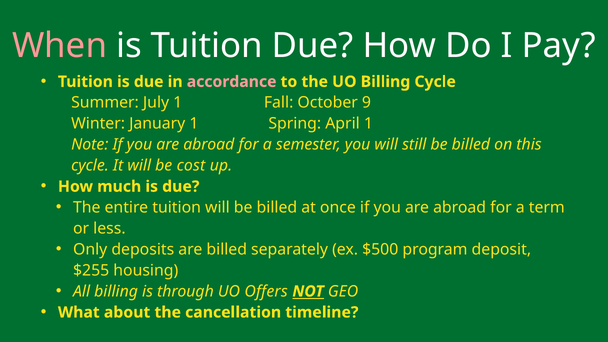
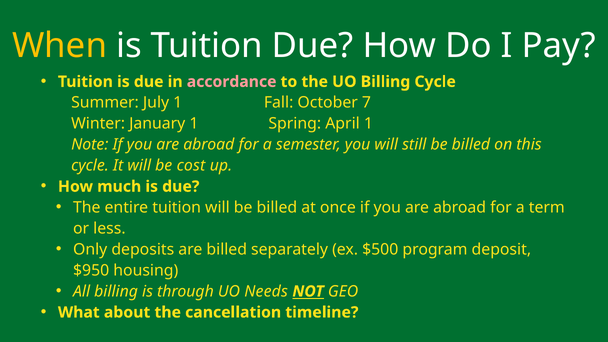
When colour: pink -> yellow (60, 46)
9: 9 -> 7 (366, 103)
$255: $255 -> $950 (91, 270)
Offers: Offers -> Needs (266, 291)
